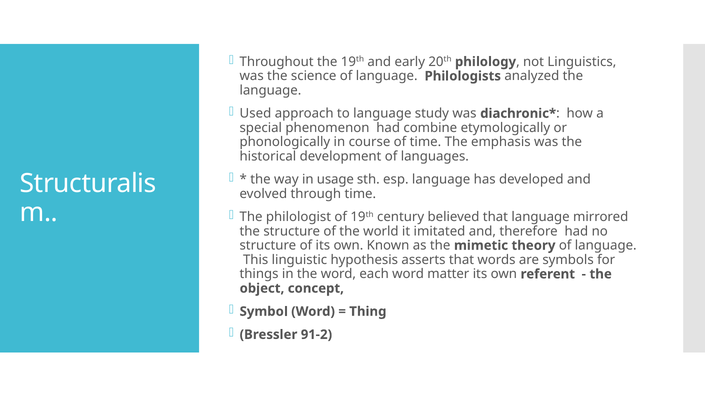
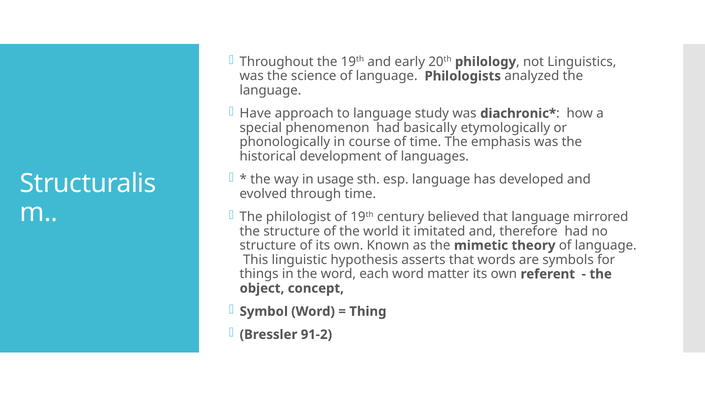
Used: Used -> Have (255, 113)
combine: combine -> basically (430, 128)
